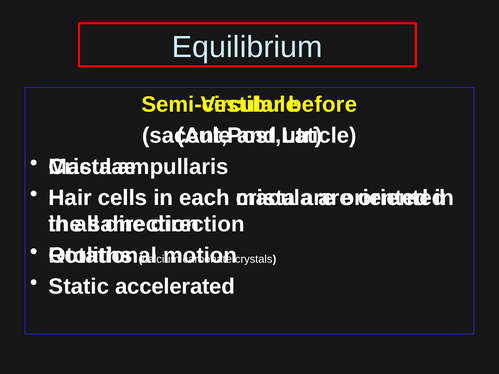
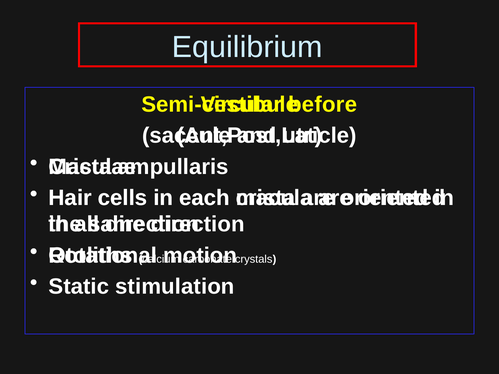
accelerated: accelerated -> stimulation (175, 287)
